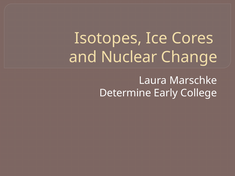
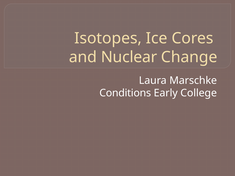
Determine: Determine -> Conditions (125, 93)
